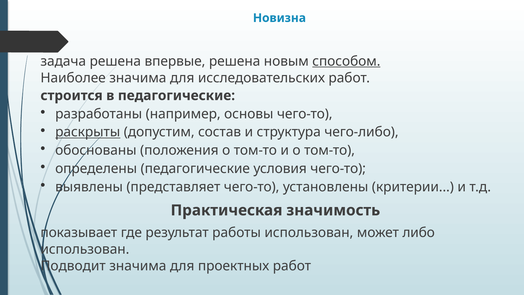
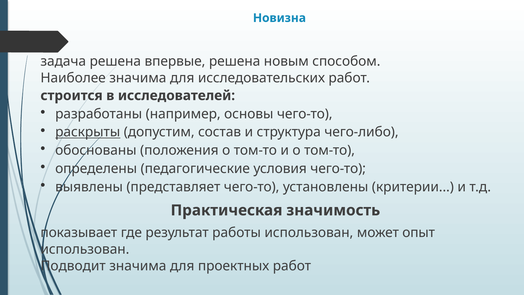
способом underline: present -> none (346, 61)
в педагогические: педагогические -> исследователей (176, 96)
либо: либо -> опыт (419, 233)
